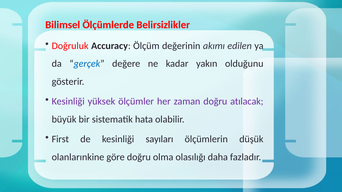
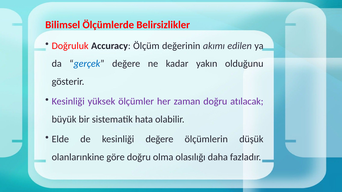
First: First -> Elde (60, 139)
kesinliği sayıları: sayıları -> değere (159, 139)
